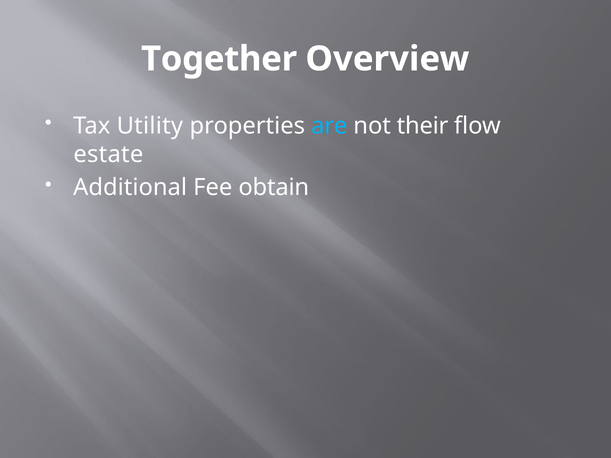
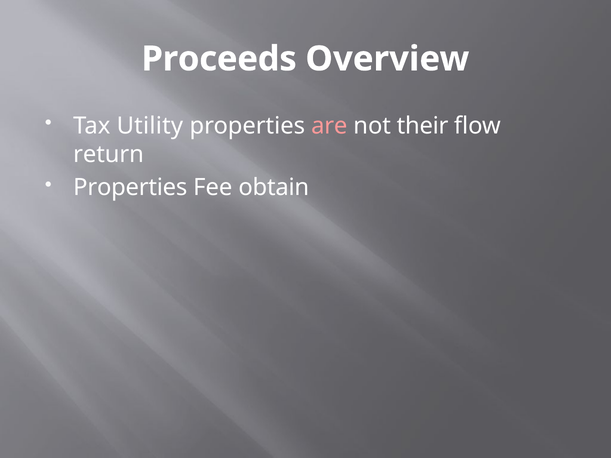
Together: Together -> Proceeds (219, 59)
are colour: light blue -> pink (329, 126)
estate: estate -> return (109, 154)
Additional: Additional -> Properties (130, 188)
